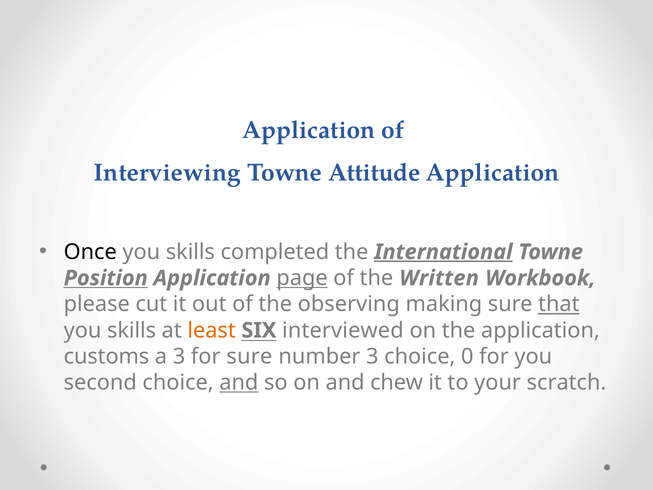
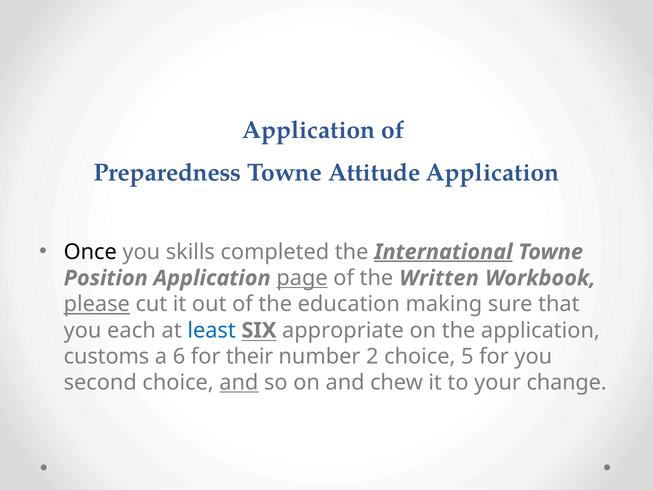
Interviewing: Interviewing -> Preparedness (168, 172)
Position underline: present -> none (106, 278)
please underline: none -> present (97, 304)
observing: observing -> education (349, 304)
that underline: present -> none (559, 304)
skills: skills -> each (131, 330)
least colour: orange -> blue (212, 330)
interviewed: interviewed -> appropriate (343, 330)
a 3: 3 -> 6 (179, 356)
for sure: sure -> their (250, 356)
number 3: 3 -> 2 (372, 356)
0: 0 -> 5 (467, 356)
scratch: scratch -> change (567, 382)
